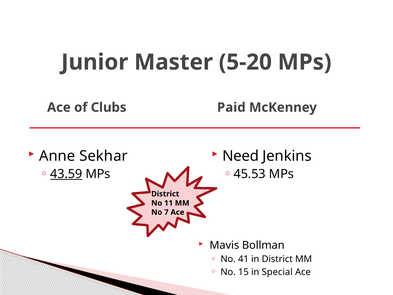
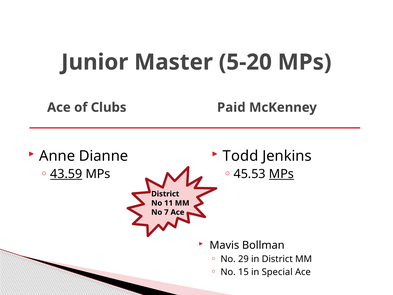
Sekhar: Sekhar -> Dianne (104, 156)
Need: Need -> Todd (241, 156)
MPs underline: none -> present (281, 174)
41: 41 -> 29 (243, 259)
